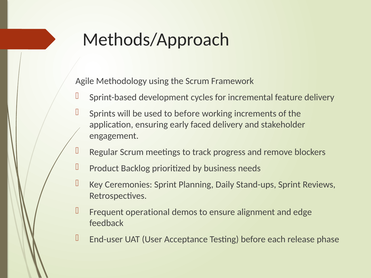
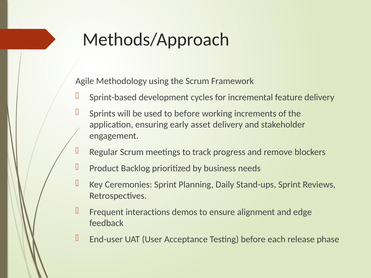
faced: faced -> asset (201, 125)
operational: operational -> interactions (148, 212)
